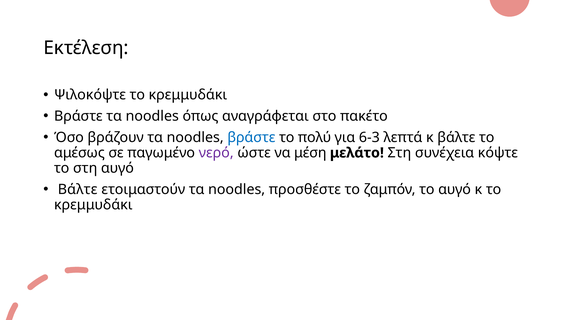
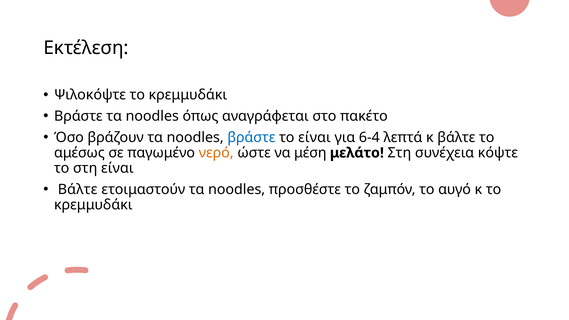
το πολύ: πολύ -> είναι (314, 138)
6-3: 6-3 -> 6-4 (369, 138)
νερό colour: purple -> orange (216, 153)
στη αυγό: αυγό -> είναι (117, 168)
